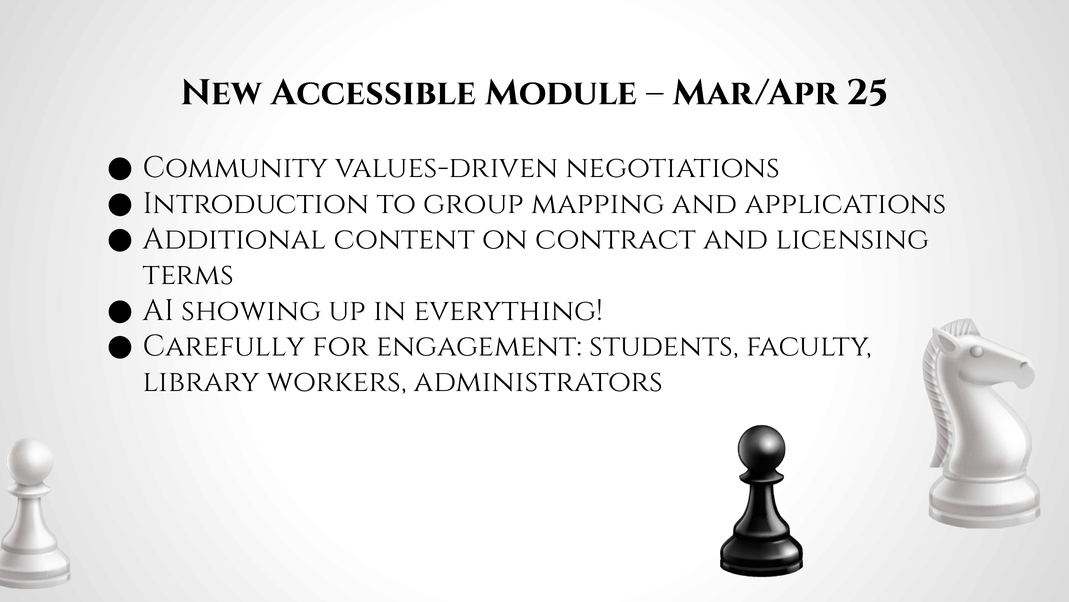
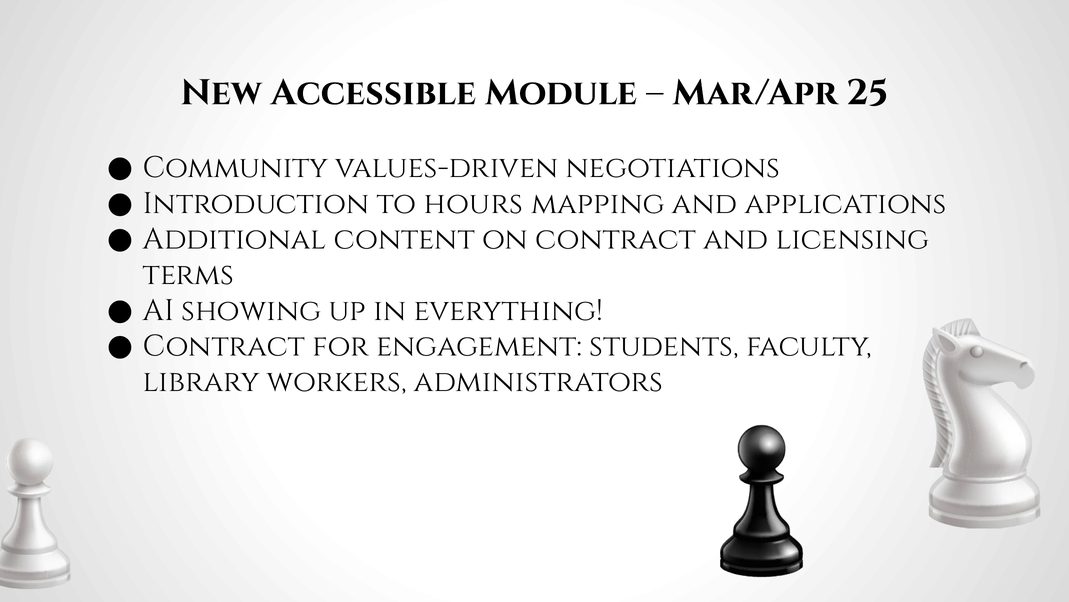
group: group -> hours (473, 203)
Carefully: Carefully -> Contract (224, 345)
